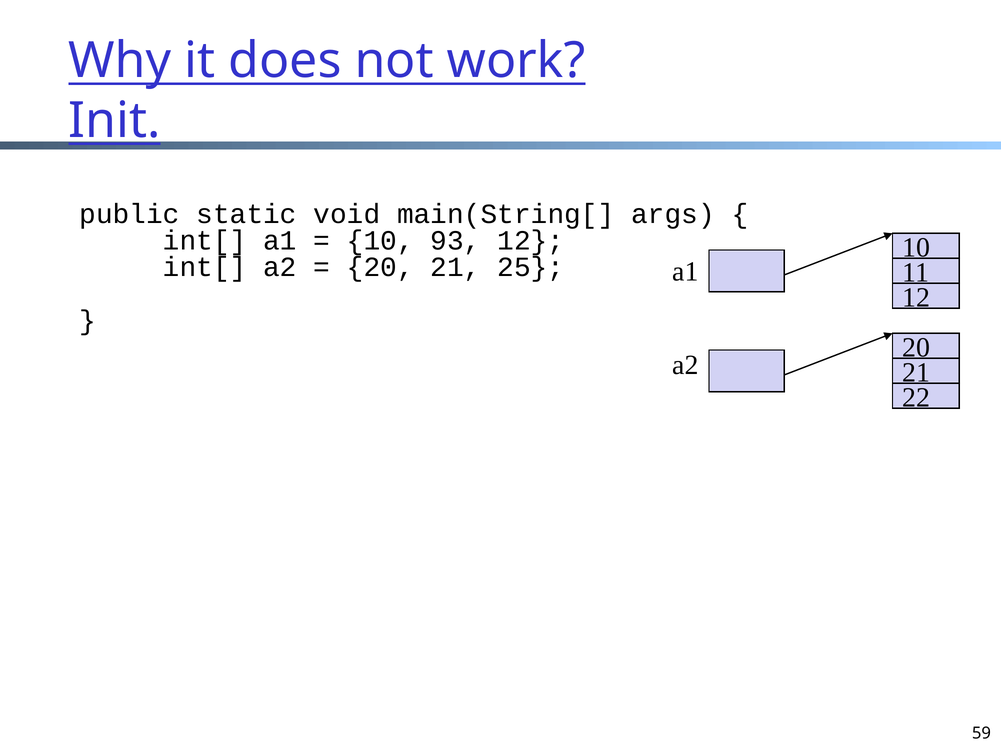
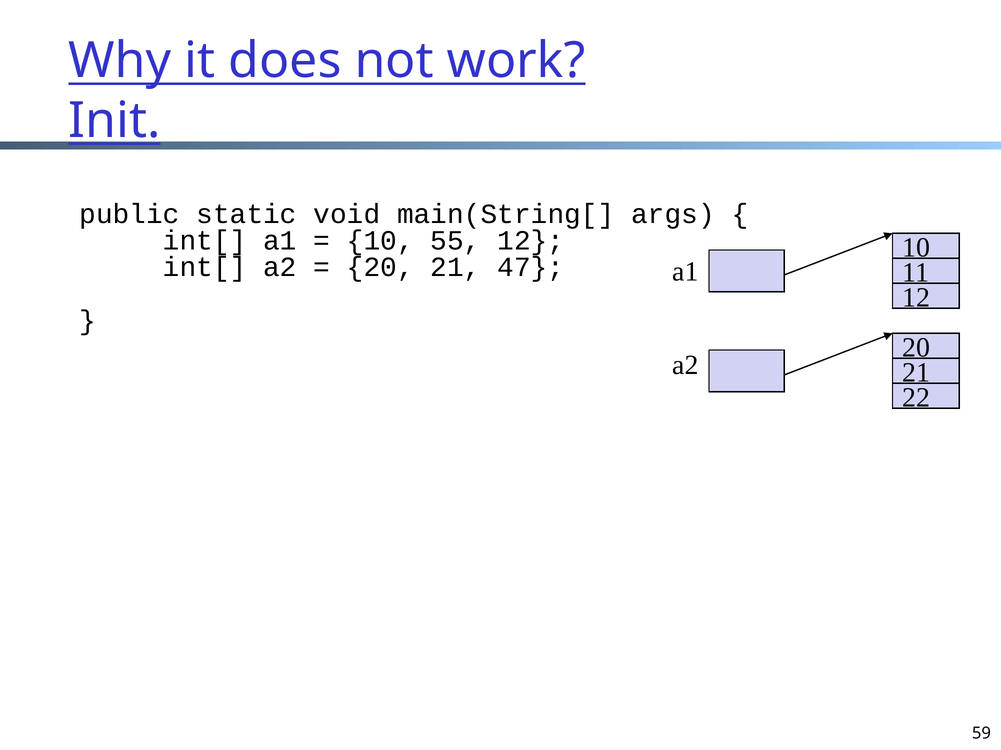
93: 93 -> 55 (456, 241)
25: 25 -> 47 (531, 268)
